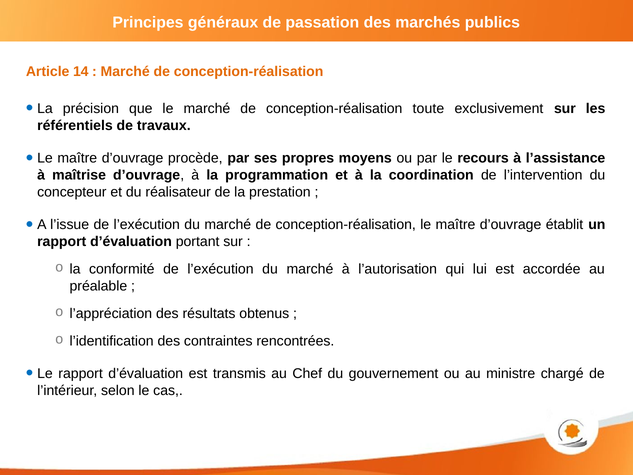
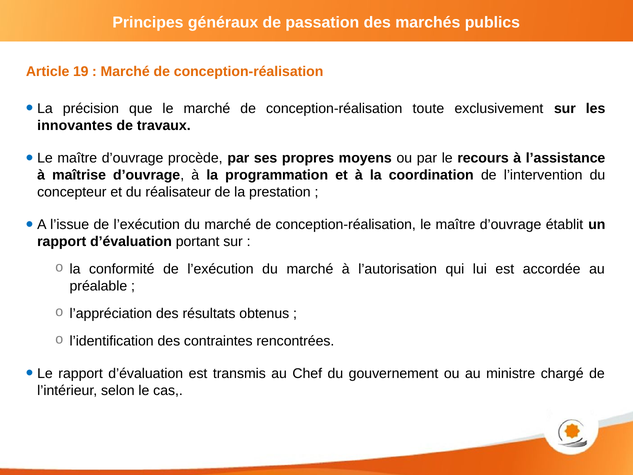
14: 14 -> 19 (81, 72)
référentiels: référentiels -> innovantes (75, 126)
